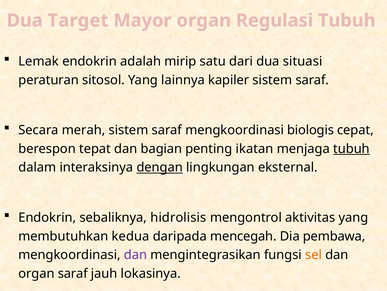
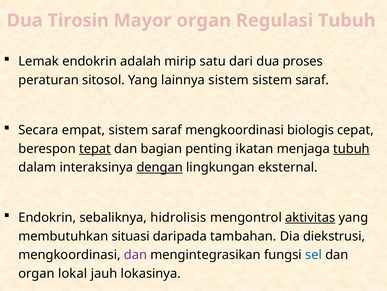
Target: Target -> Tirosin (78, 20)
situasi: situasi -> proses (303, 61)
lainnya kapiler: kapiler -> sistem (229, 80)
merah: merah -> empat (84, 130)
tepat underline: none -> present (95, 148)
aktivitas underline: none -> present (310, 217)
kedua: kedua -> situasi (131, 236)
mencegah: mencegah -> tambahan (243, 236)
pembawa: pembawa -> diekstrusi (334, 236)
sel colour: orange -> blue (314, 254)
organ saraf: saraf -> lokal (73, 273)
